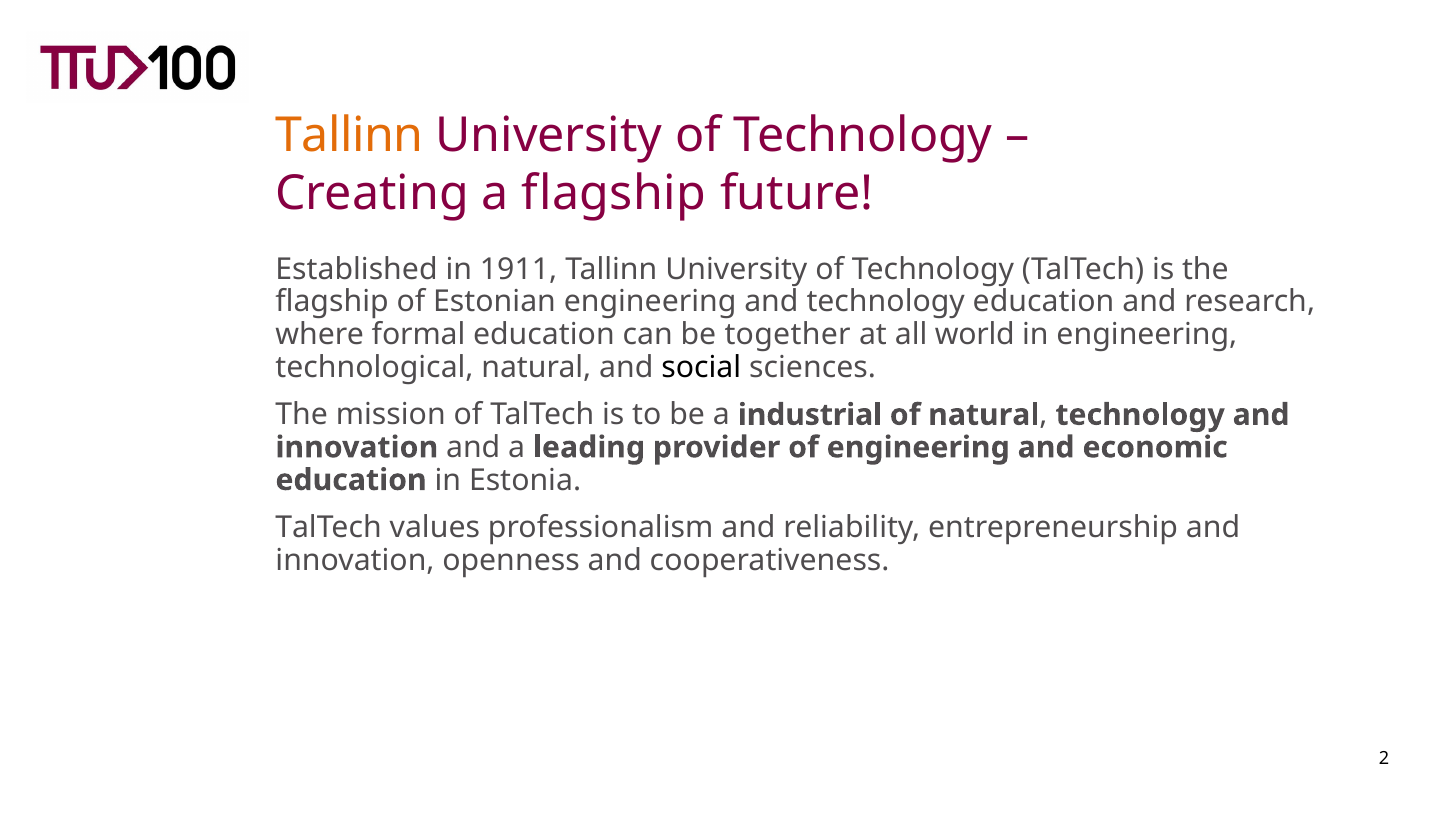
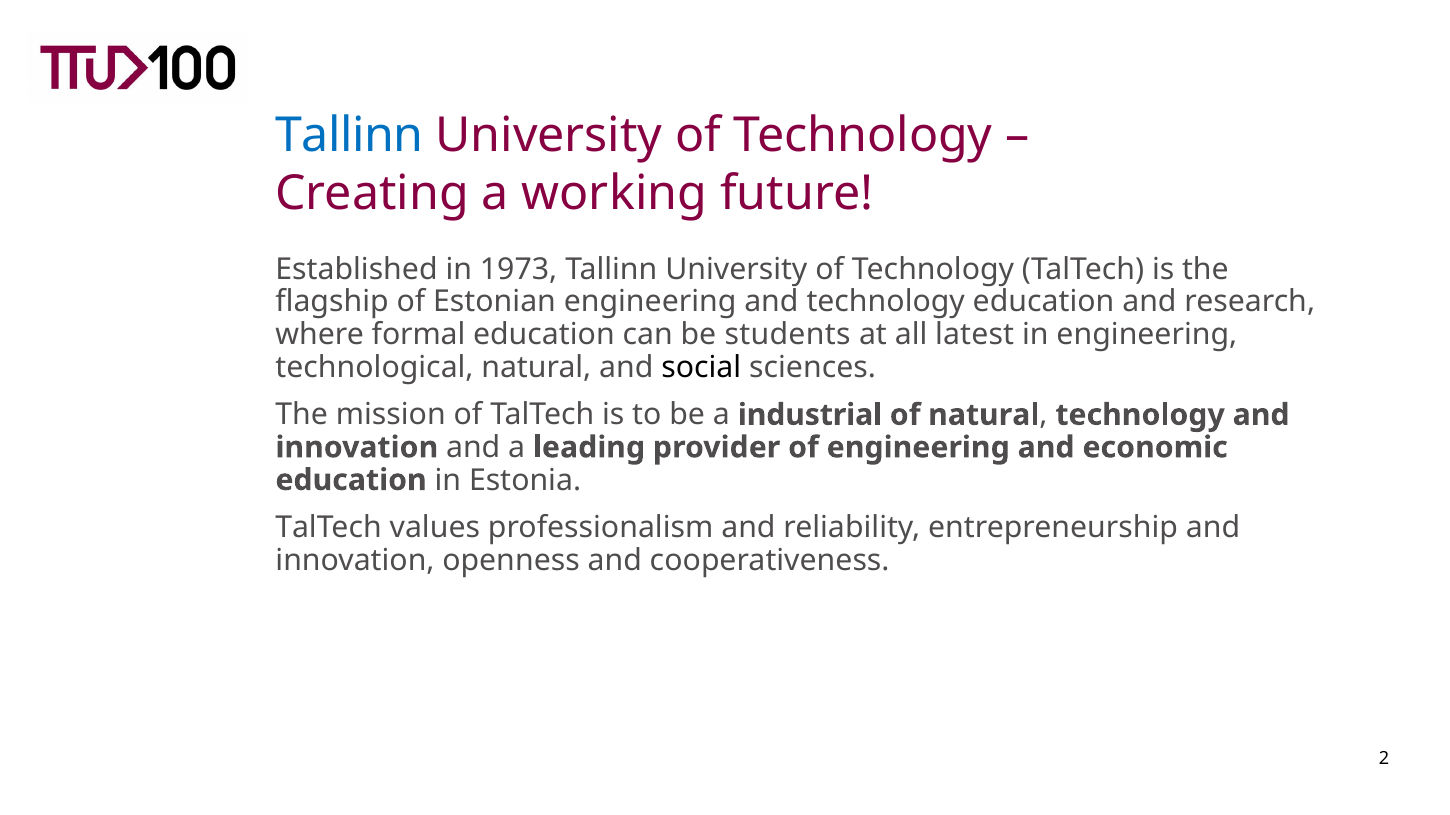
Tallinn colour: orange -> blue (349, 136)
a flagship: flagship -> working (614, 194)
1911: 1911 -> 1973 (519, 270)
together: together -> students (788, 335)
world: world -> latest (975, 335)
